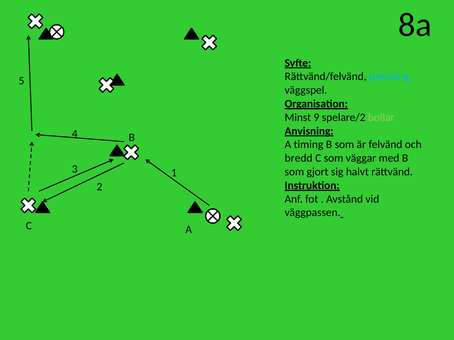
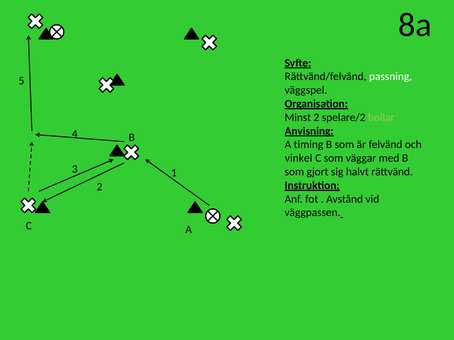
passning colour: light blue -> white (391, 77)
Minst 9: 9 -> 2 (316, 118)
bredd: bredd -> vinkel (299, 158)
